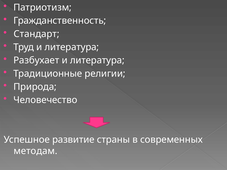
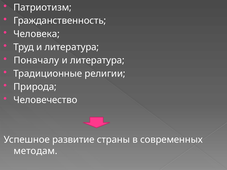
Стандарт: Стандарт -> Человека (37, 34)
Разбухает: Разбухает -> Поначалу (36, 60)
